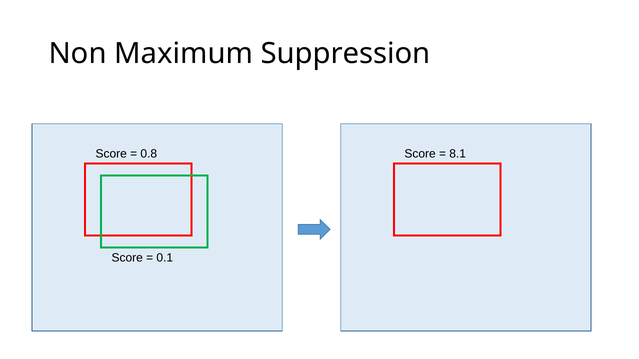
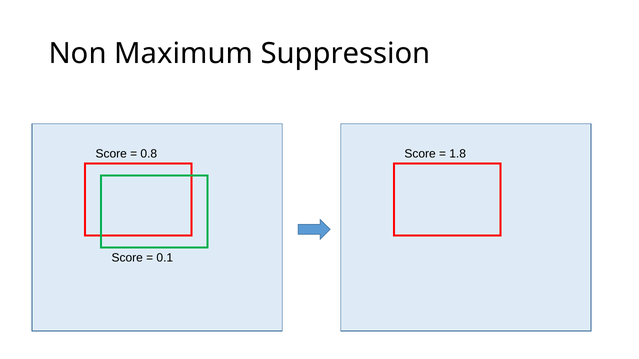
8.1: 8.1 -> 1.8 (458, 154)
